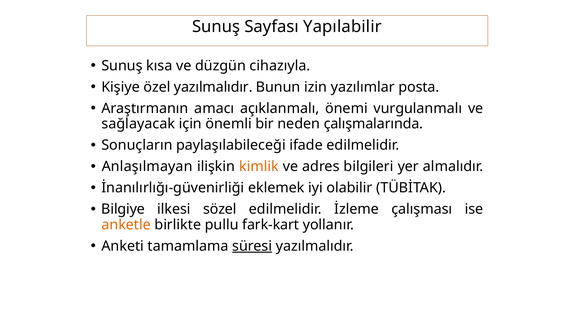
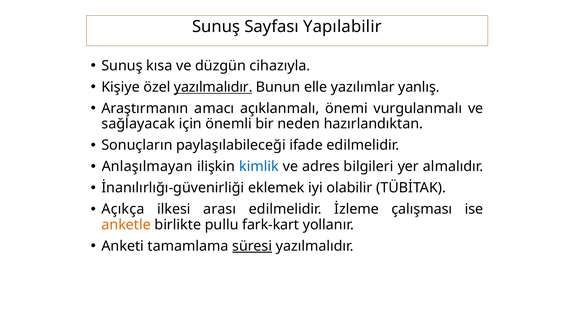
yazılmalıdır underline: none -> present (213, 87)
izin: izin -> elle (316, 87)
posta: posta -> yanlış (419, 87)
çalışmalarında: çalışmalarında -> hazırlandıktan (373, 124)
kimlik colour: orange -> blue (259, 167)
Bilgiye: Bilgiye -> Açıkça (123, 209)
sözel: sözel -> arası (220, 209)
